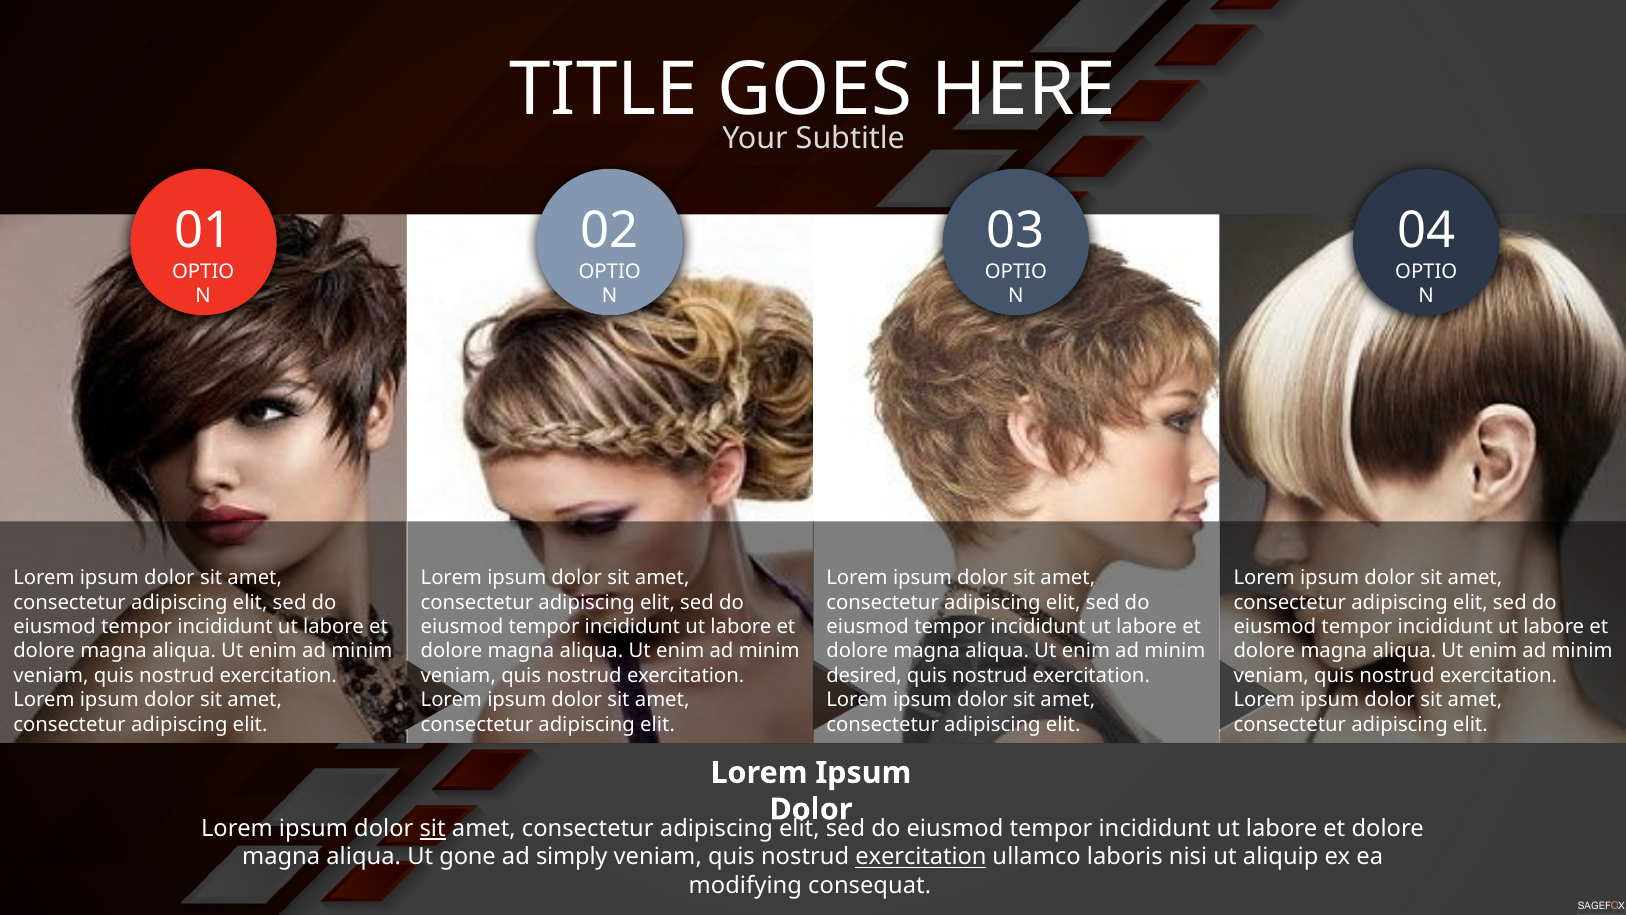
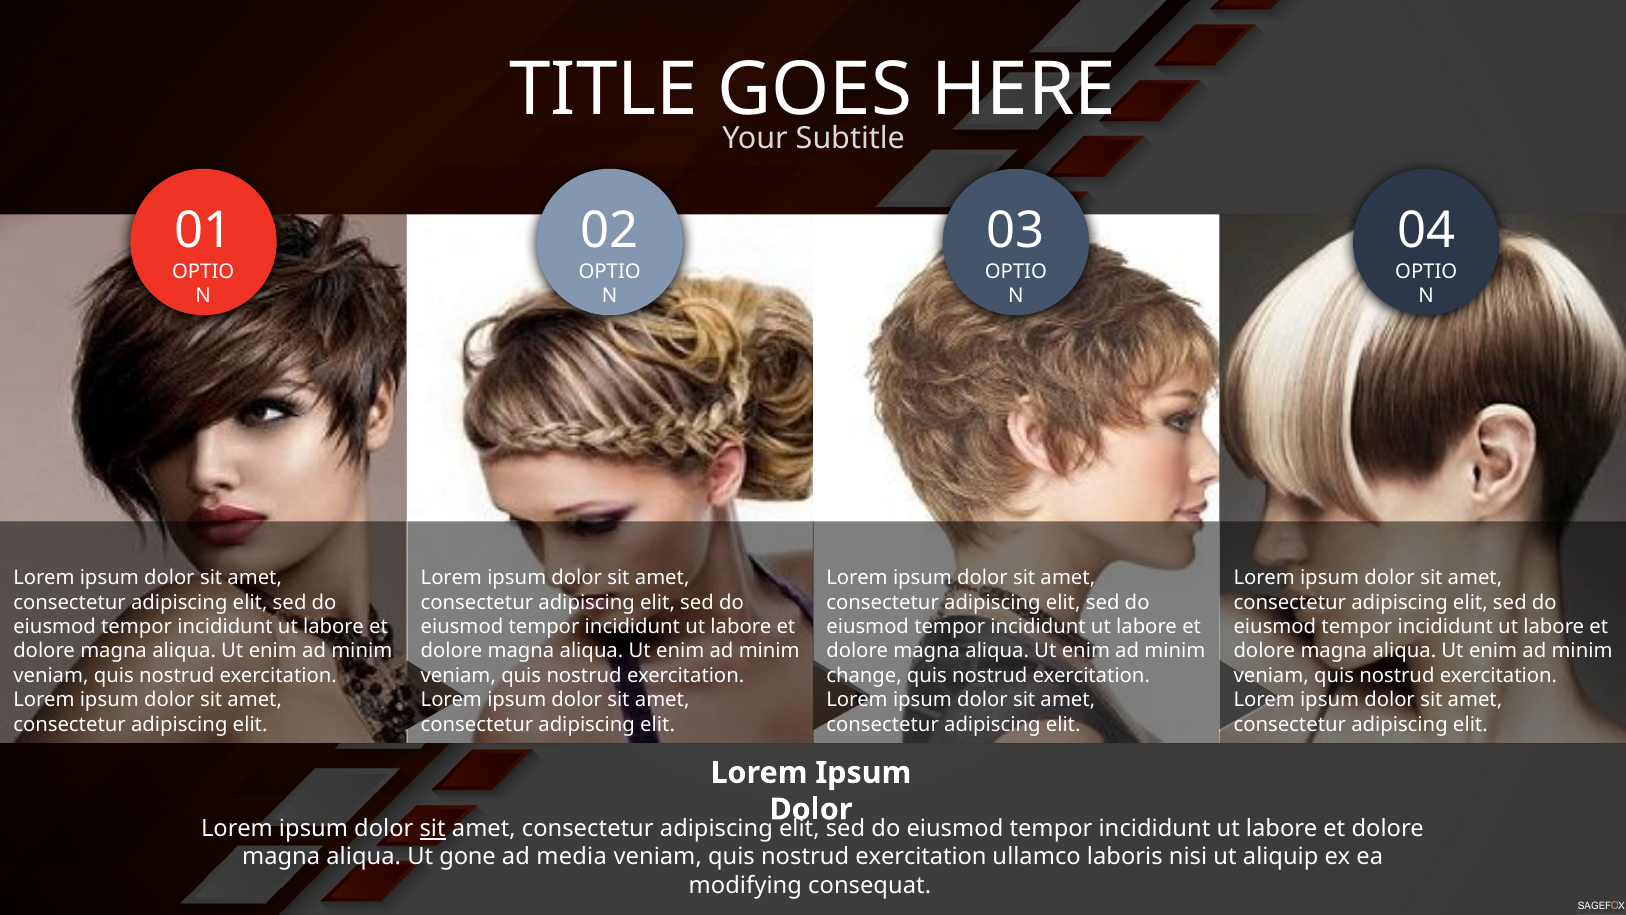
desired: desired -> change (864, 675)
simply: simply -> media (572, 857)
exercitation underline: present -> none (921, 857)
